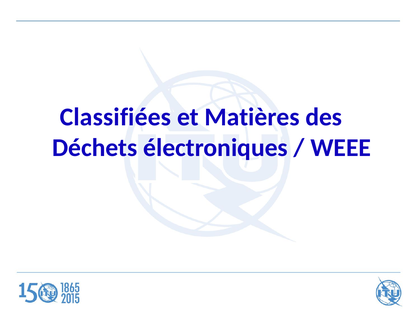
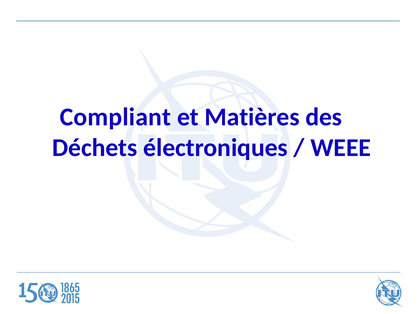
Classifiées: Classifiées -> Compliant (115, 117)
